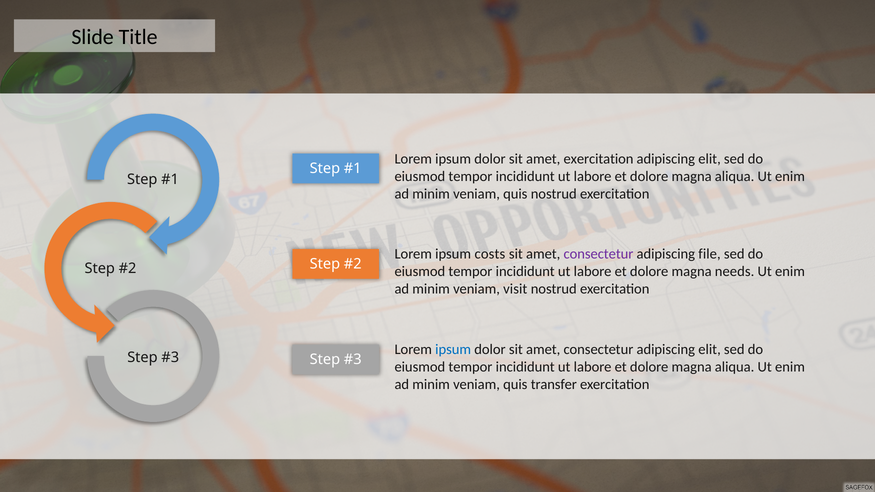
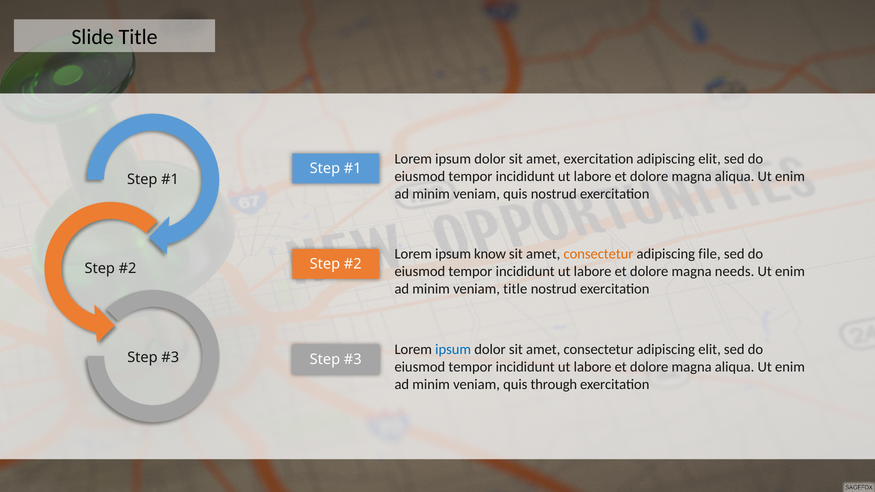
costs: costs -> know (490, 254)
consectetur colour: purple -> orange (598, 254)
veniam visit: visit -> title (515, 289)
transfer: transfer -> through (554, 385)
